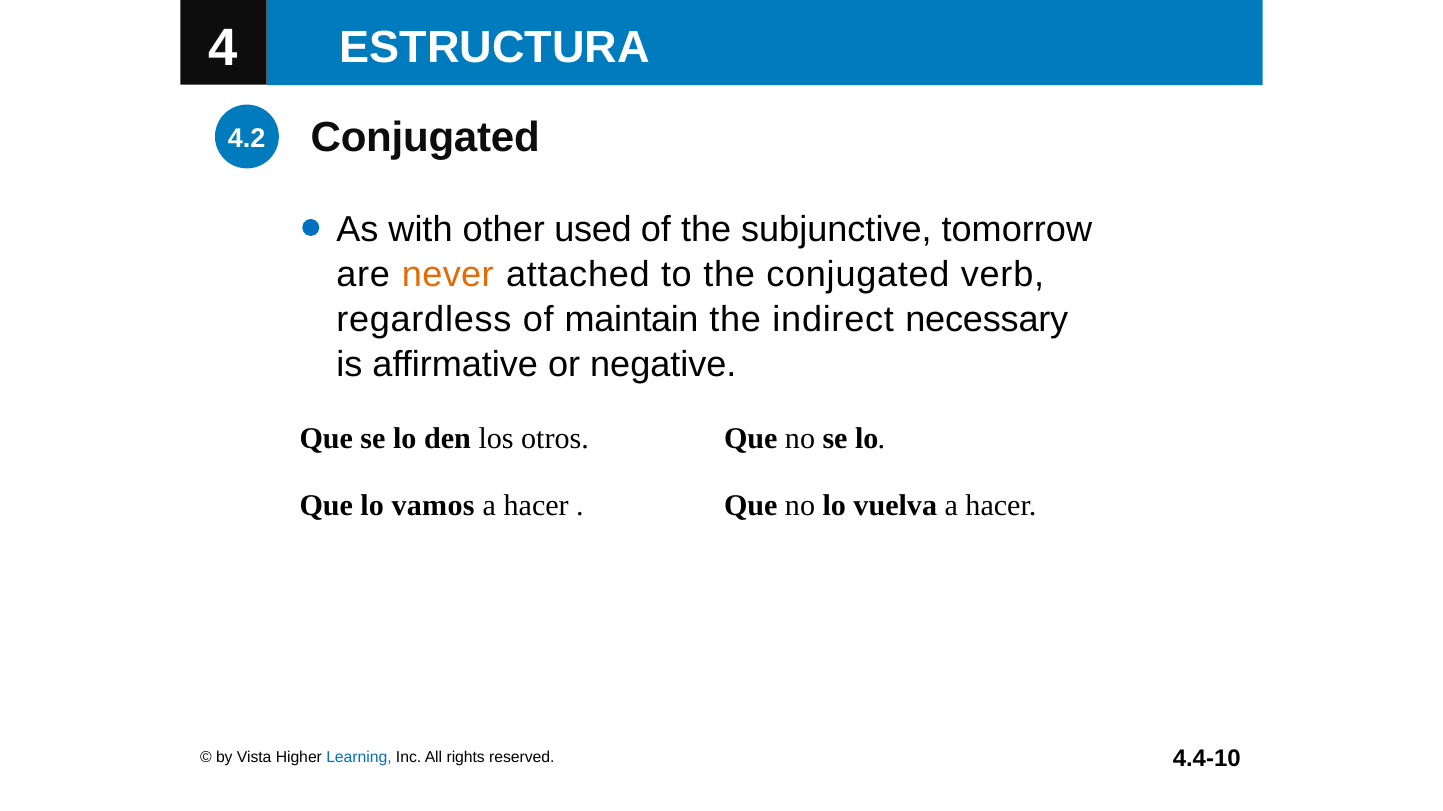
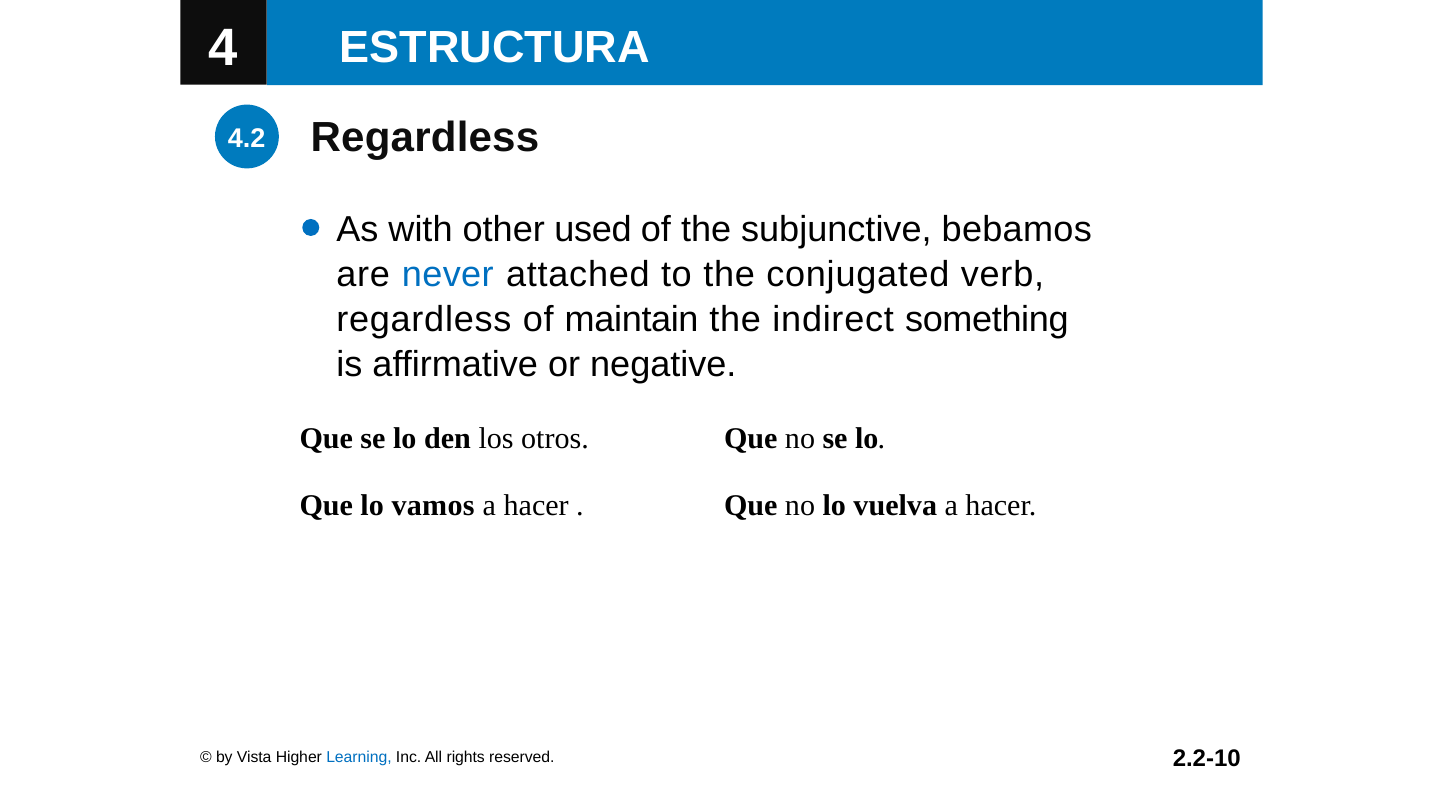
Conjugated: Conjugated -> Regardless (425, 138)
tomorrow: tomorrow -> bebamos (1017, 230)
never colour: orange -> blue (448, 275)
necessary: necessary -> something (987, 320)
4.4-10: 4.4-10 -> 2.2-10 (1207, 759)
